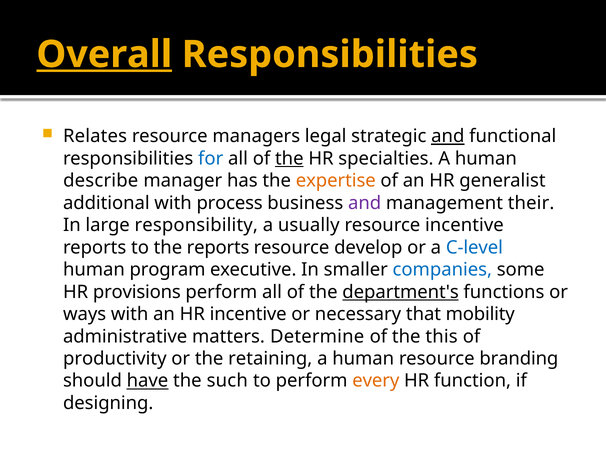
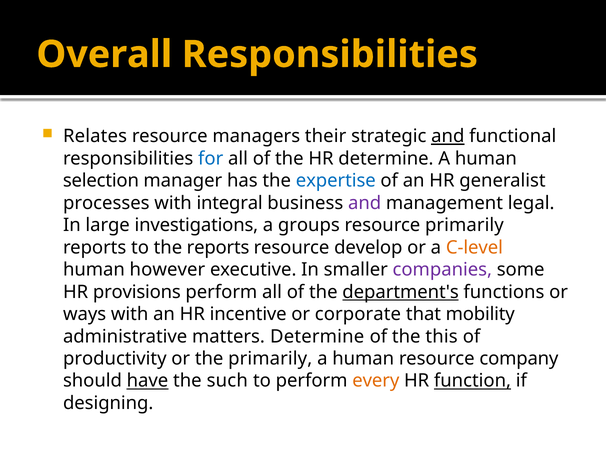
Overall underline: present -> none (104, 54)
legal: legal -> their (326, 136)
the underline: present -> none (289, 158)
HR specialties: specialties -> determine (386, 158)
describe: describe -> selection (101, 181)
expertise colour: orange -> blue (336, 181)
additional: additional -> processes (106, 203)
process: process -> integral (230, 203)
their: their -> legal (531, 203)
responsibility: responsibility -> investigations (196, 225)
usually: usually -> groups (309, 225)
resource incentive: incentive -> primarily (464, 225)
C-level colour: blue -> orange (474, 247)
program: program -> however (167, 269)
companies colour: blue -> purple (442, 269)
necessary: necessary -> corporate (358, 314)
the retaining: retaining -> primarily (270, 358)
branding: branding -> company (519, 358)
function underline: none -> present (472, 380)
